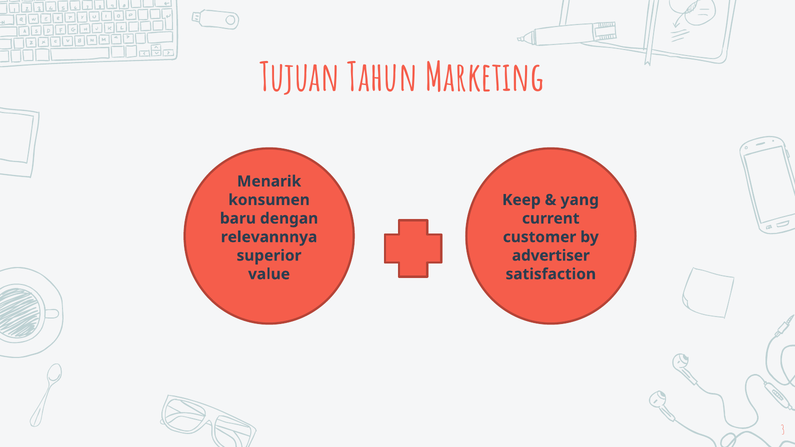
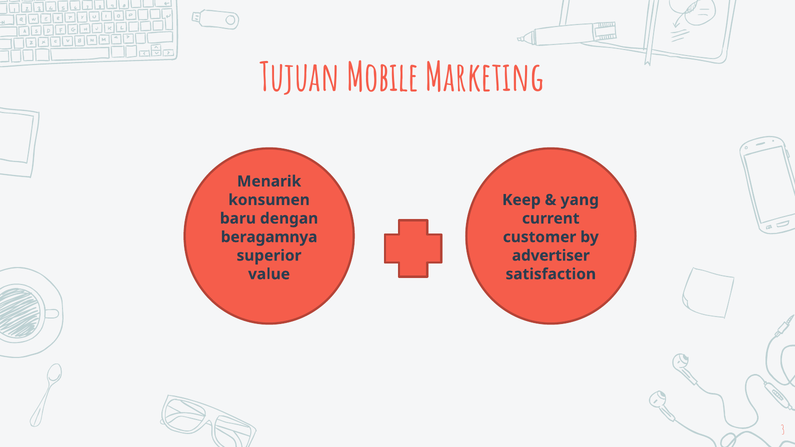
Tahun: Tahun -> Mobile (383, 78)
relevannnya: relevannnya -> beragamnya (269, 237)
